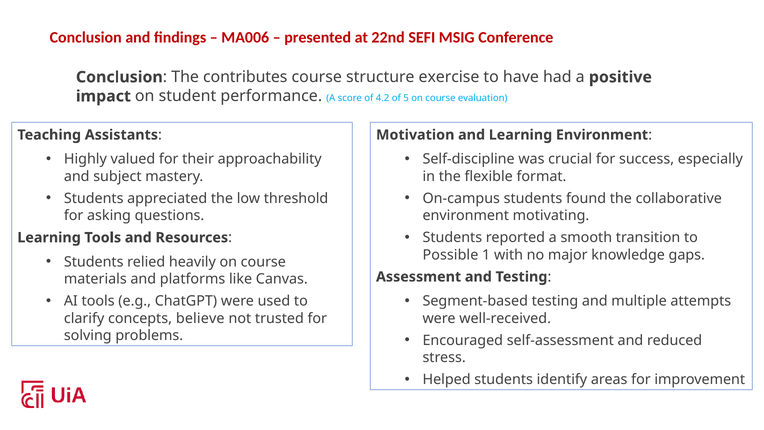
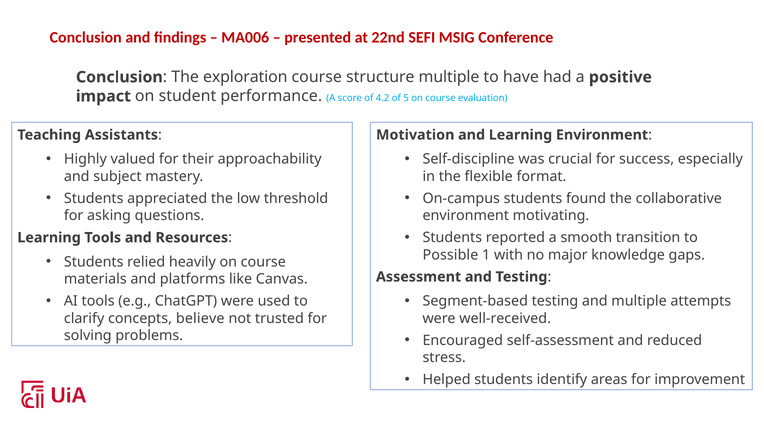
contributes: contributes -> exploration (245, 77)
structure exercise: exercise -> multiple (449, 77)
